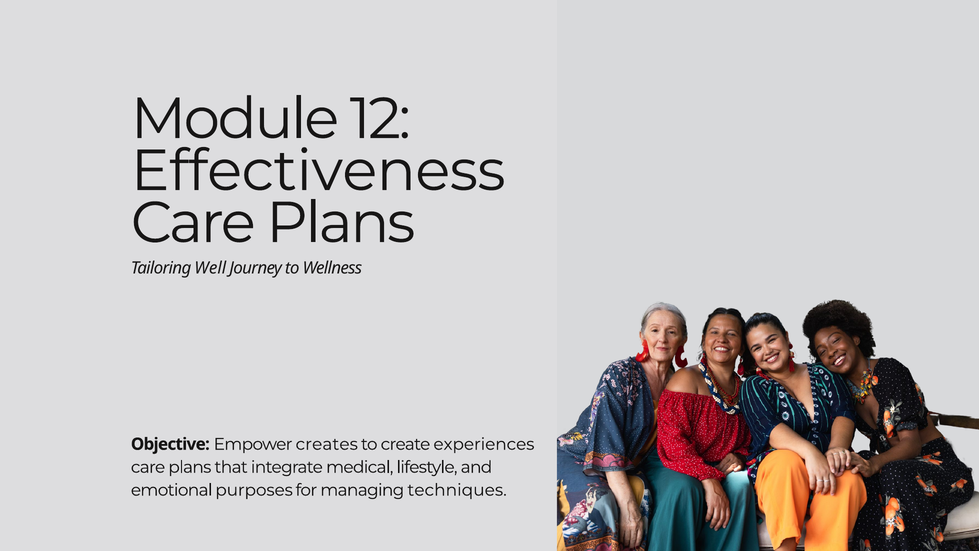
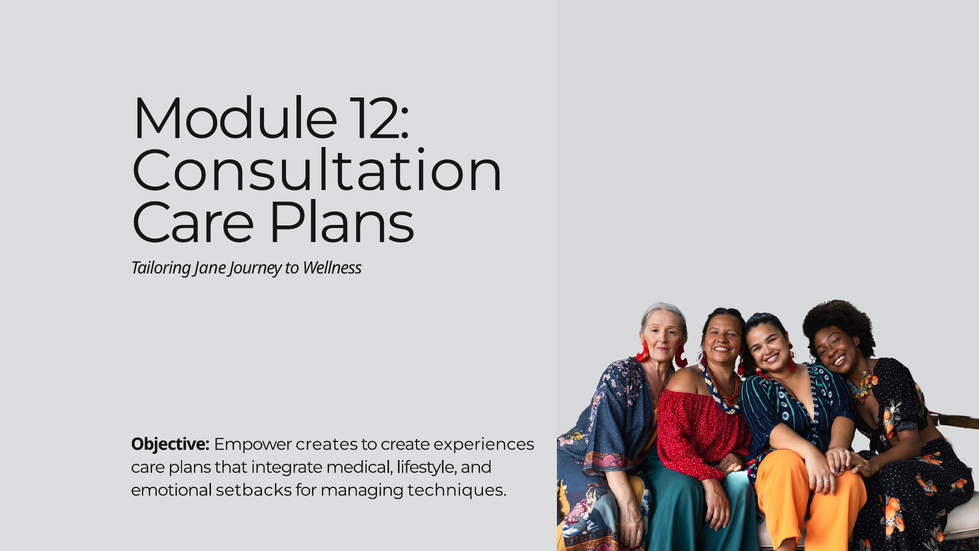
Effectiveness: Effectiveness -> Consultation (318, 171)
Well: Well -> Jane (210, 268)
purposes: purposes -> setbacks (254, 490)
